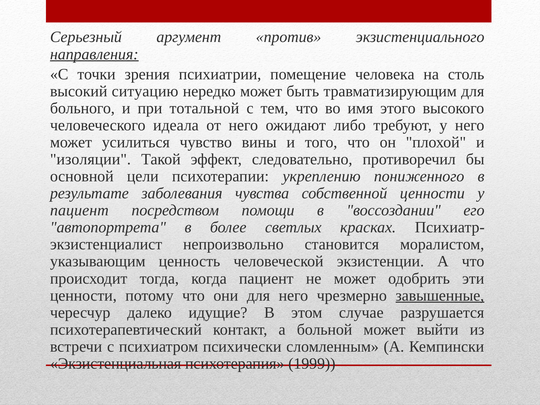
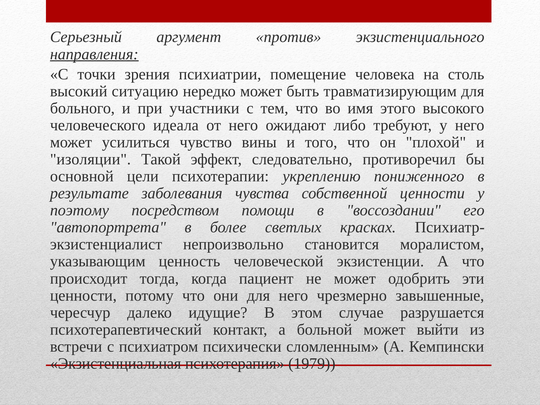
тотальной: тотальной -> участники (204, 108)
пациент: пациент -> поэтому (79, 210)
завышенные underline: present -> none (440, 295)
1999: 1999 -> 1979 (312, 364)
